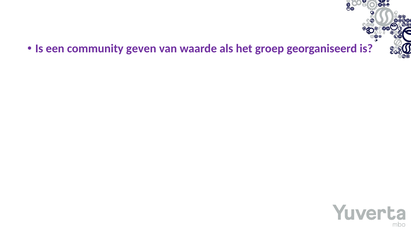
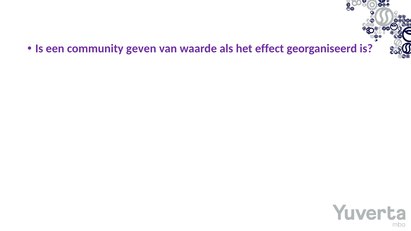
groep: groep -> effect (270, 49)
